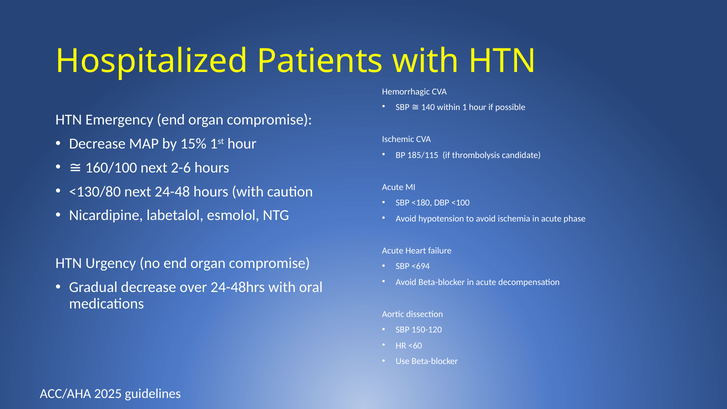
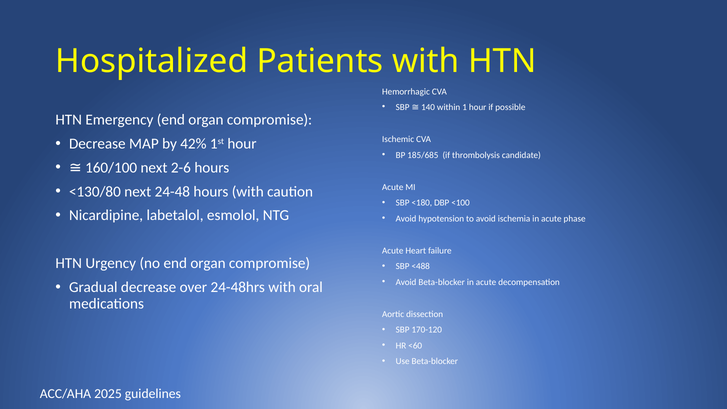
15%: 15% -> 42% (193, 144)
185/115: 185/115 -> 185/685 (423, 155)
<694: <694 -> <488 (421, 266)
150-120: 150-120 -> 170-120 (427, 330)
